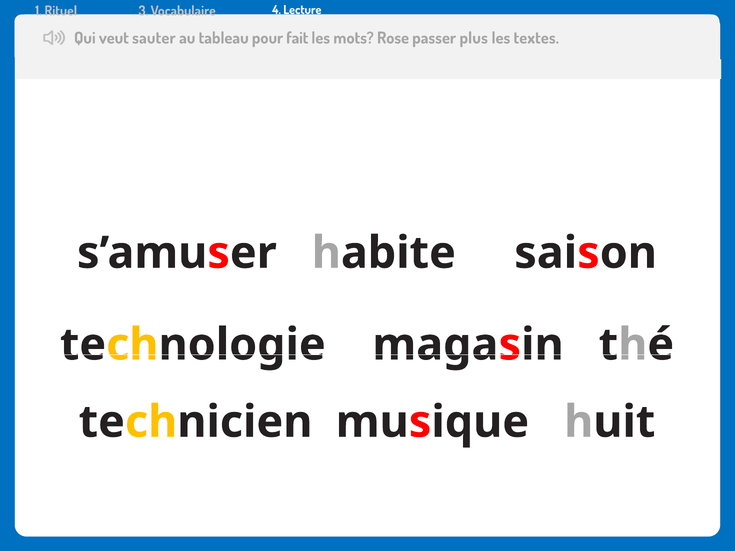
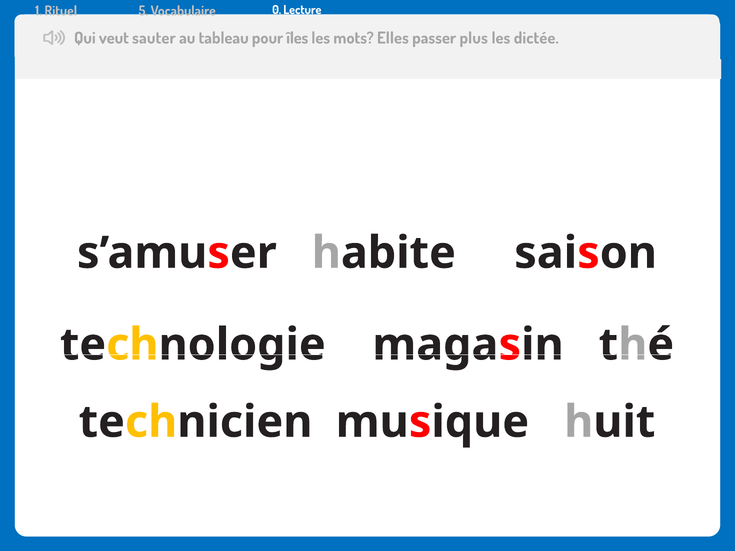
3: 3 -> 5 (143, 11)
4: 4 -> 0 (277, 10)
fait: fait -> îles (297, 38)
Rose: Rose -> Elles (393, 38)
textes: textes -> dictée (536, 38)
